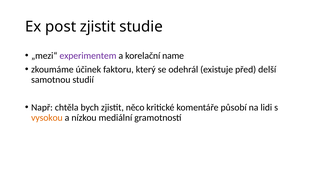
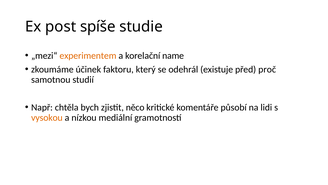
post zjistit: zjistit -> spíše (98, 27)
experimentem colour: purple -> orange (88, 55)
delší: delší -> proč (267, 69)
